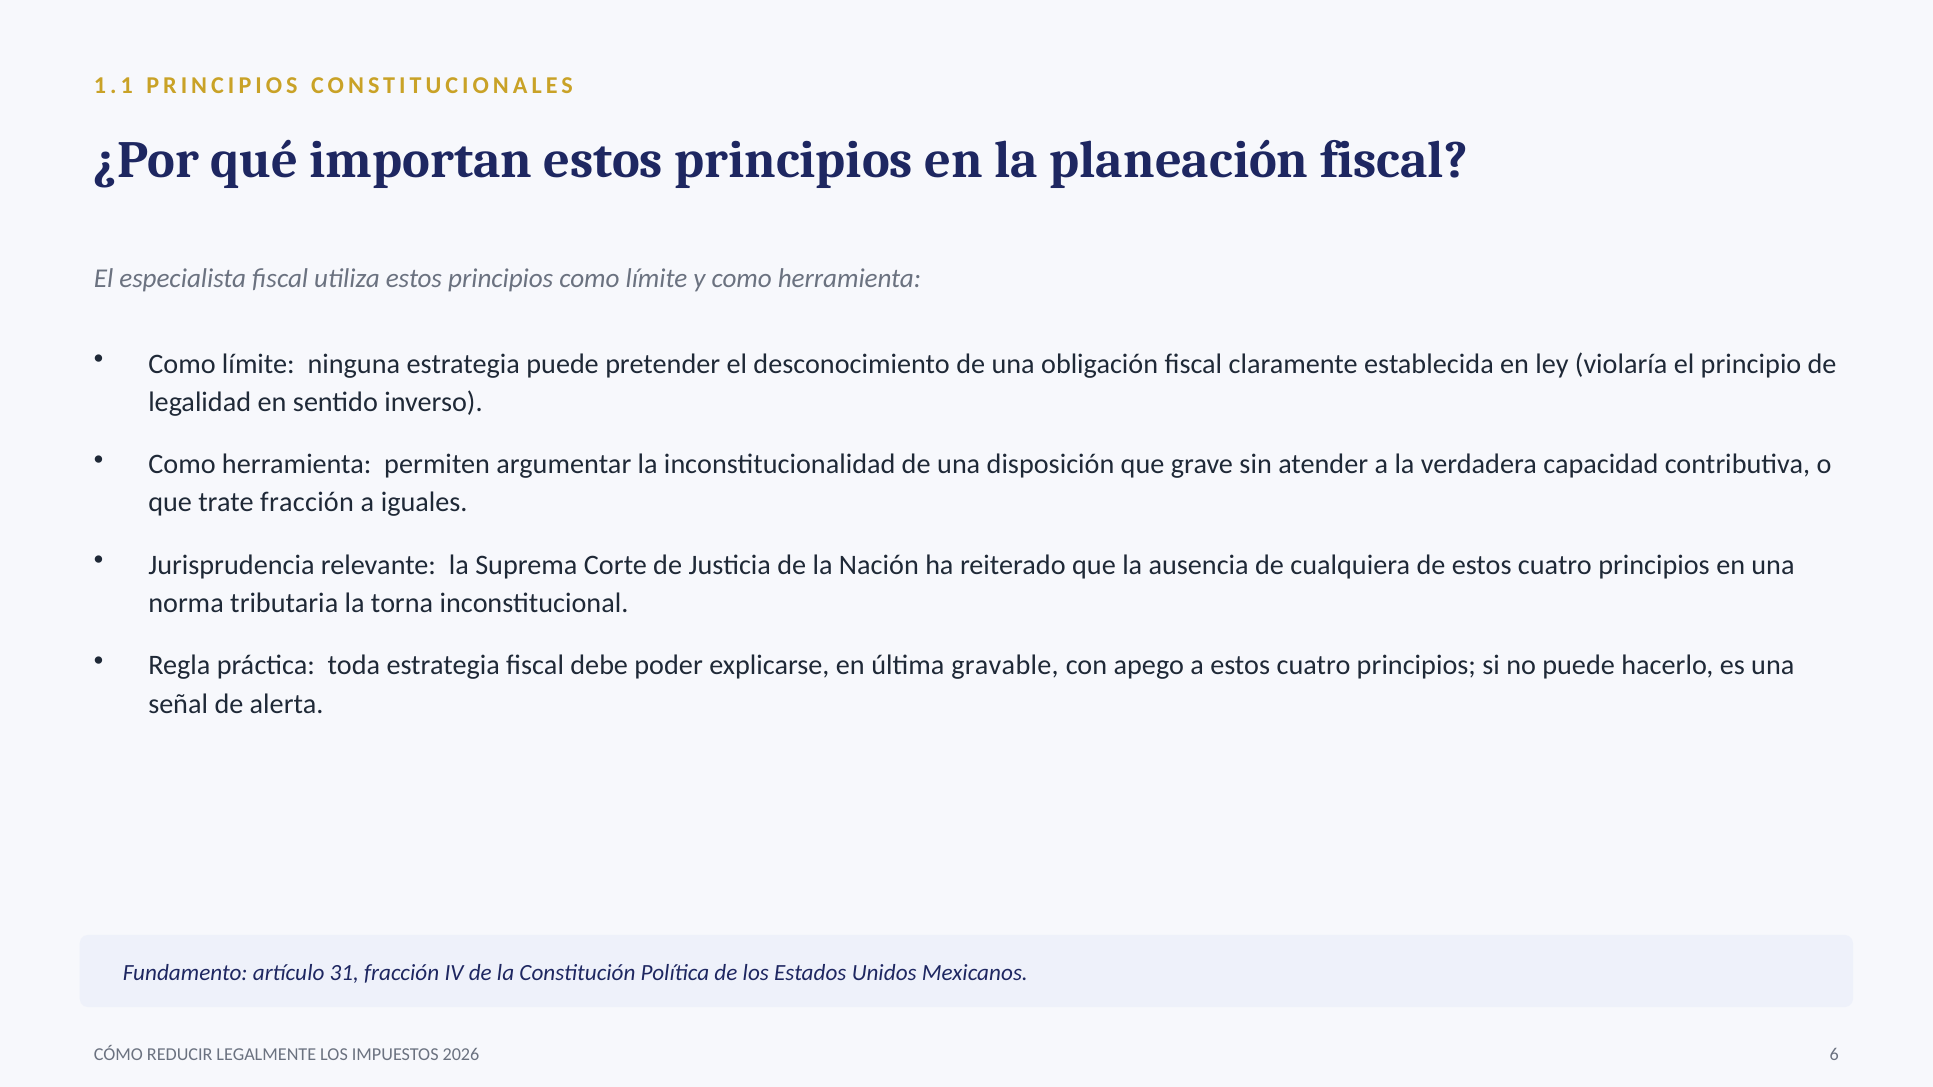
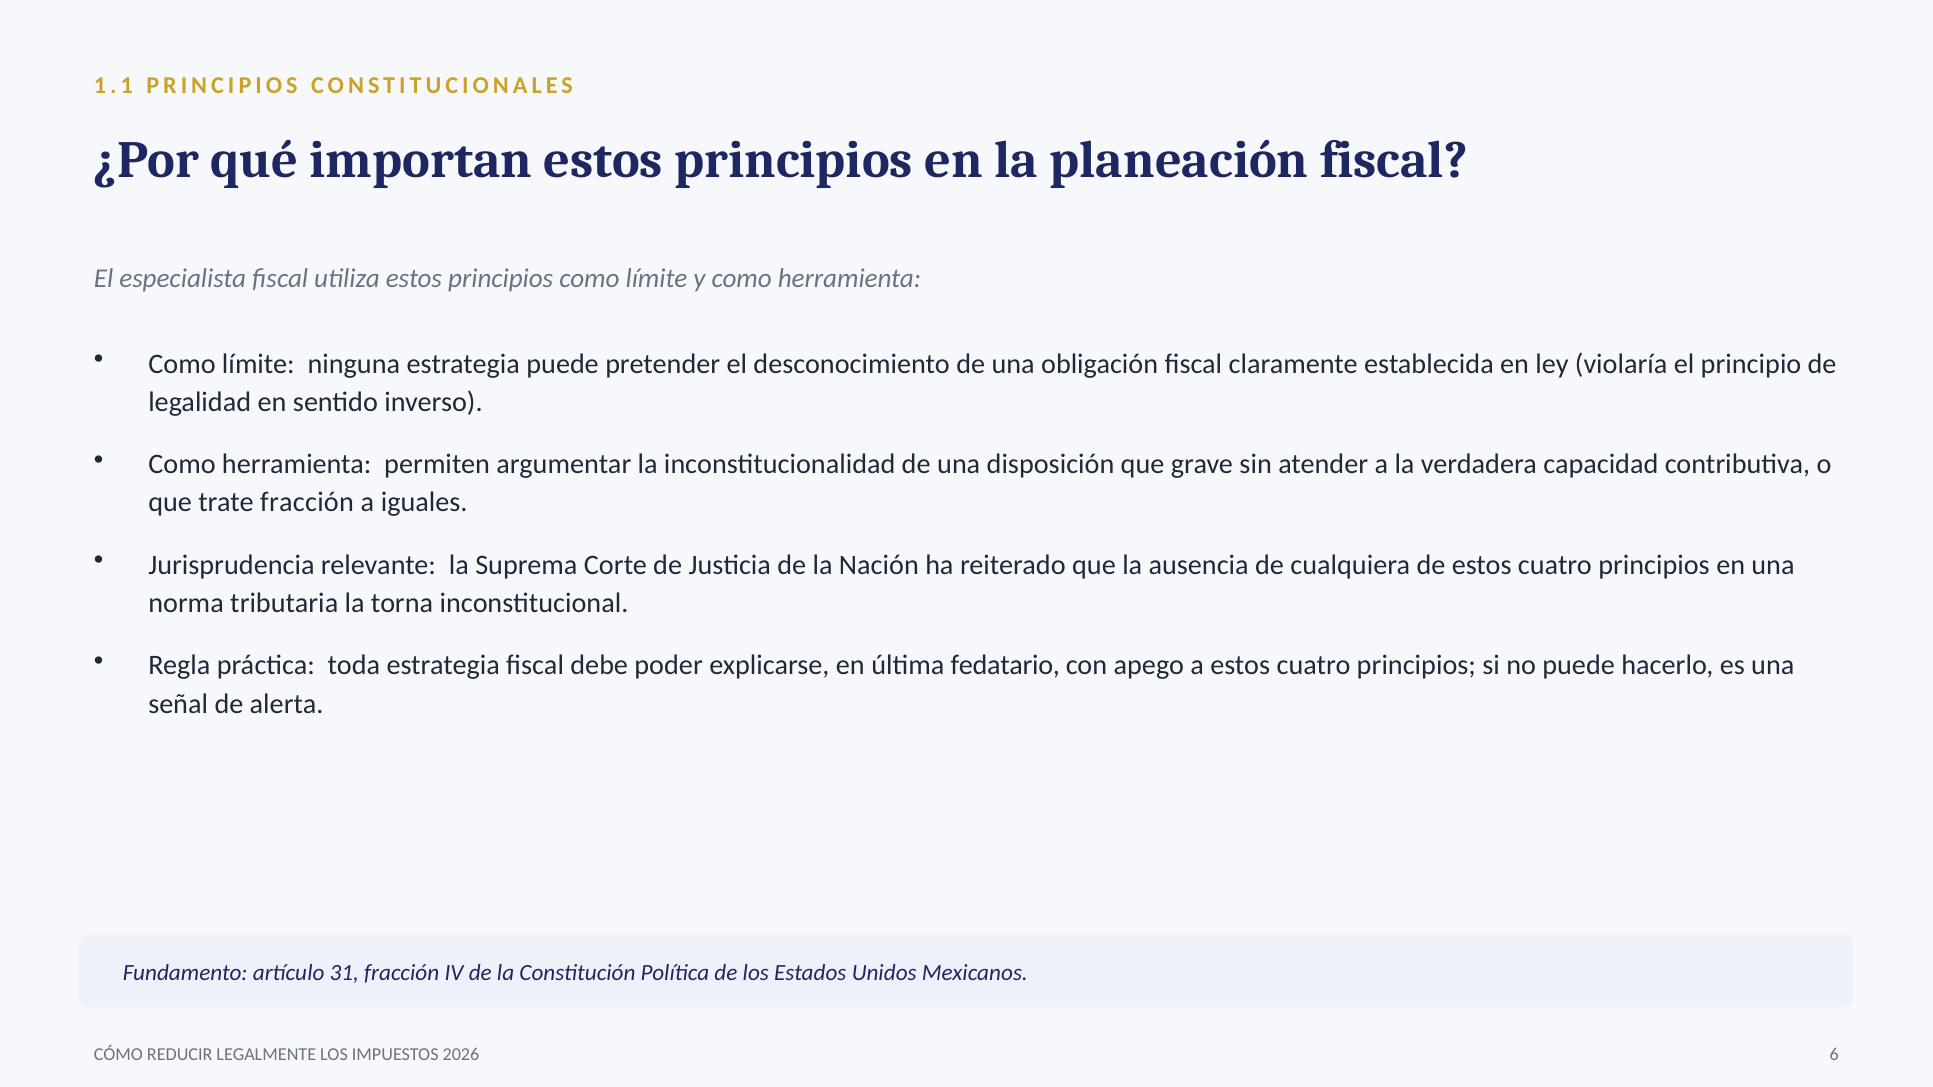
gravable: gravable -> fedatario (1005, 666)
